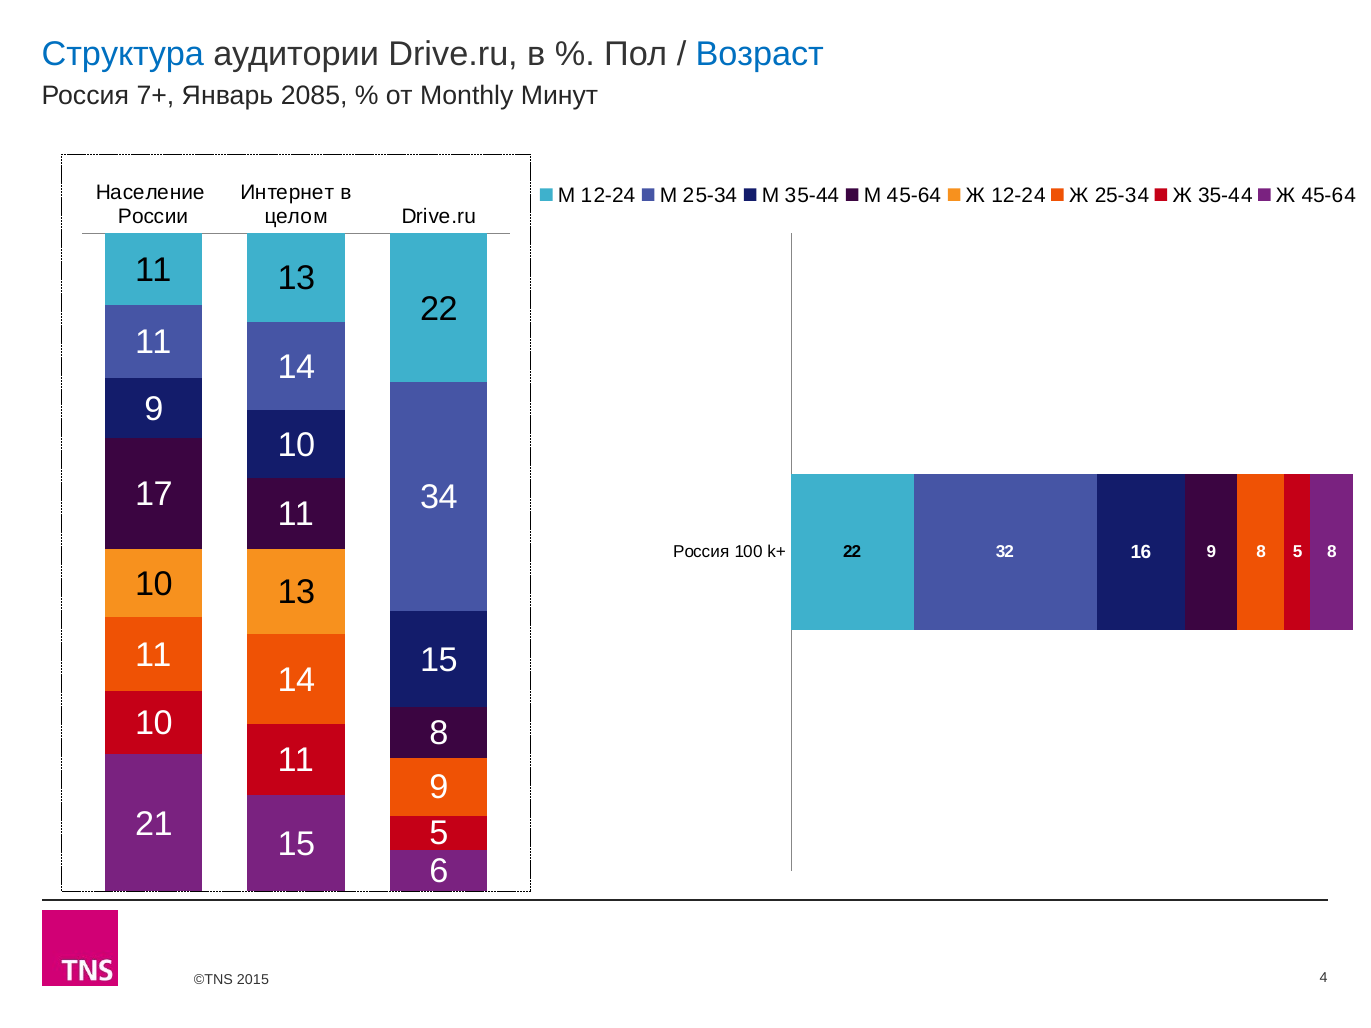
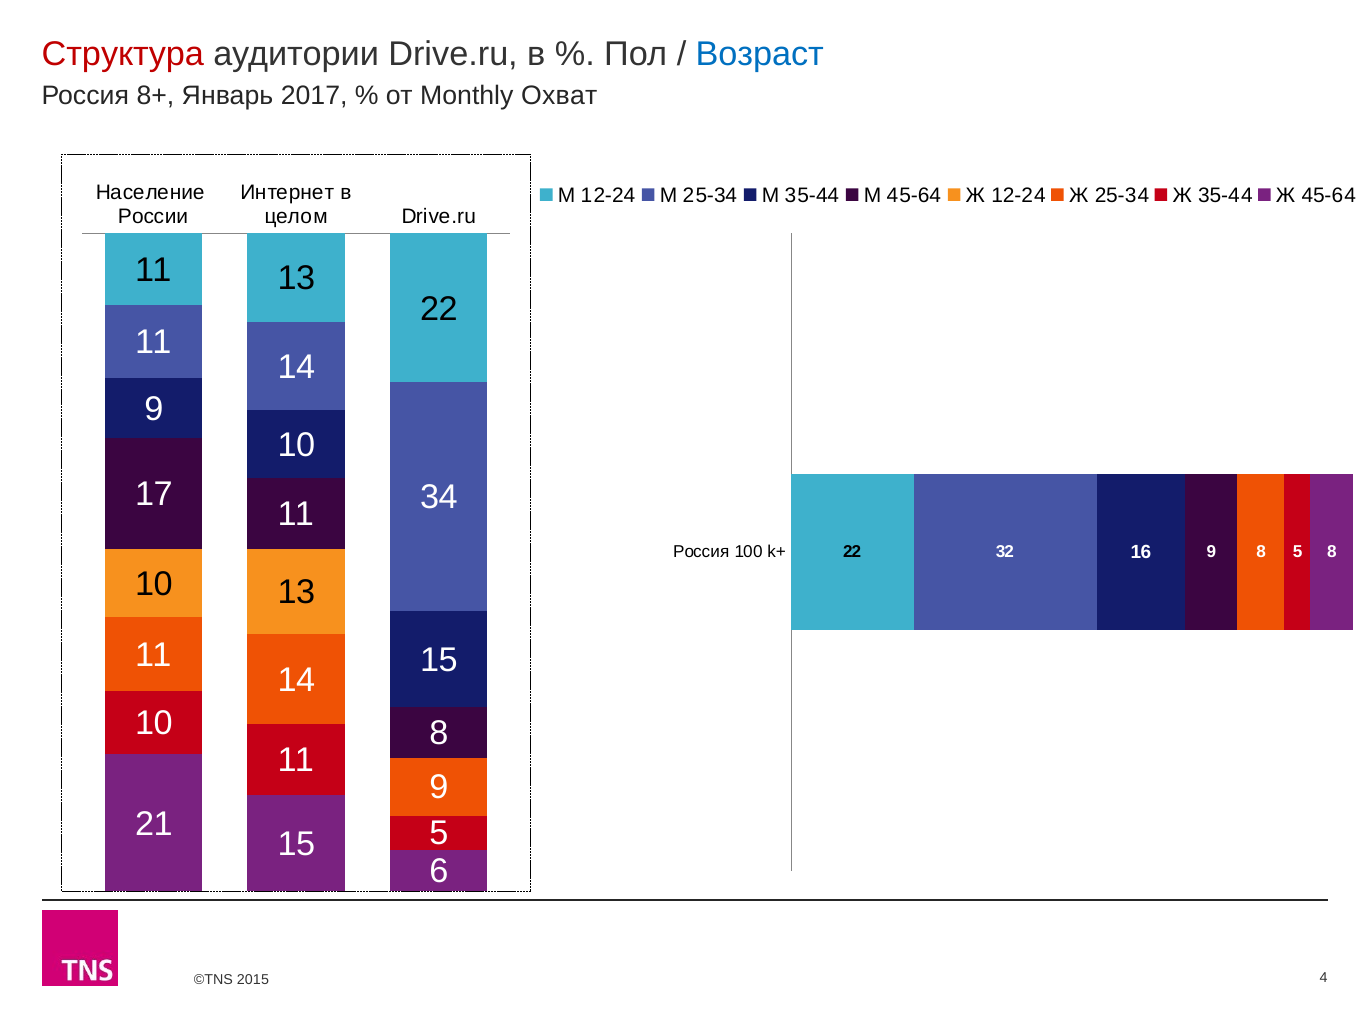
Структура colour: blue -> red (123, 54)
7+: 7+ -> 8+ (155, 96)
2085: 2085 -> 2017 (314, 96)
Минут: Минут -> Охват (559, 96)
